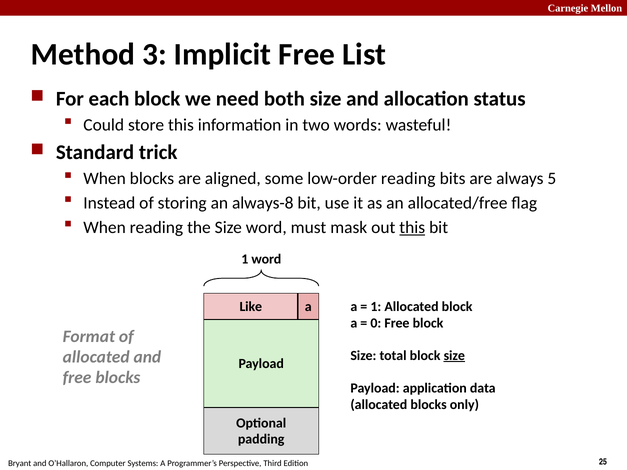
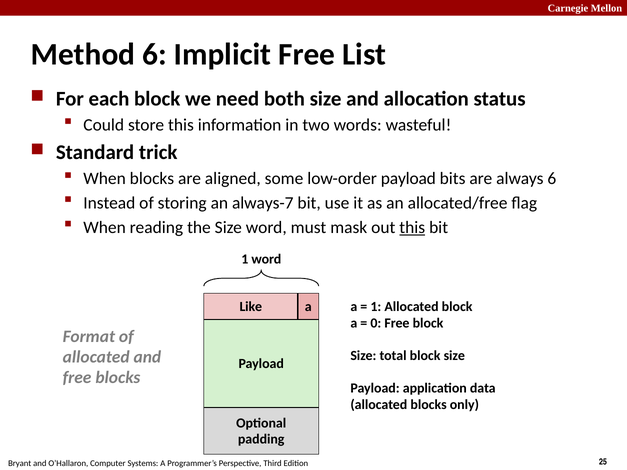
Method 3: 3 -> 6 (154, 54)
low-order reading: reading -> payload (408, 179)
always 5: 5 -> 6 (552, 179)
always-8: always-8 -> always-7 (263, 203)
size underline: present -> none (454, 356)
